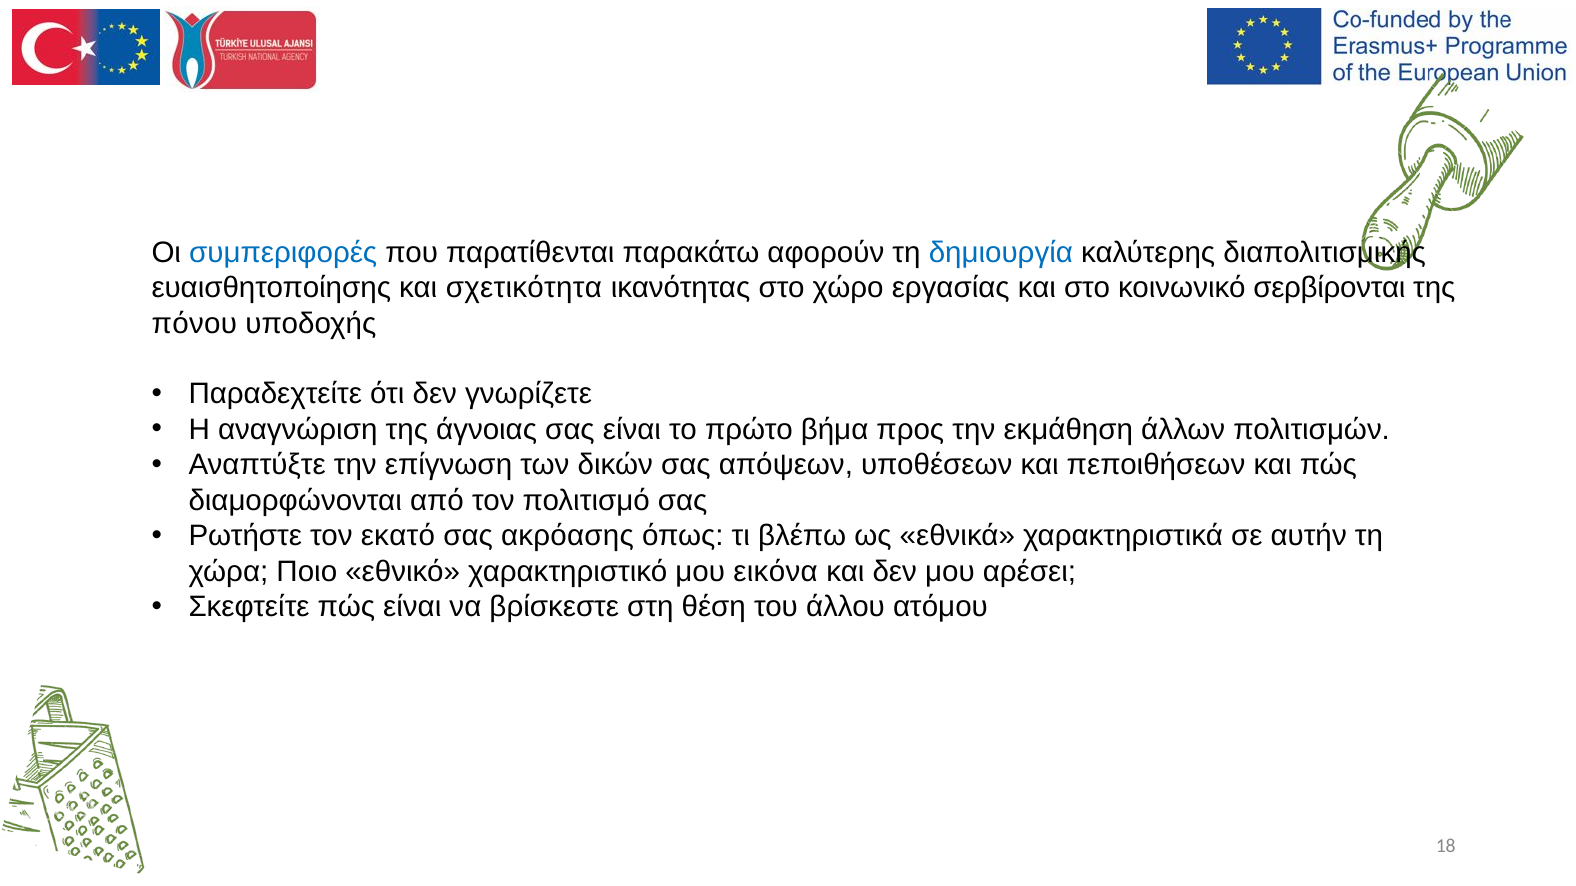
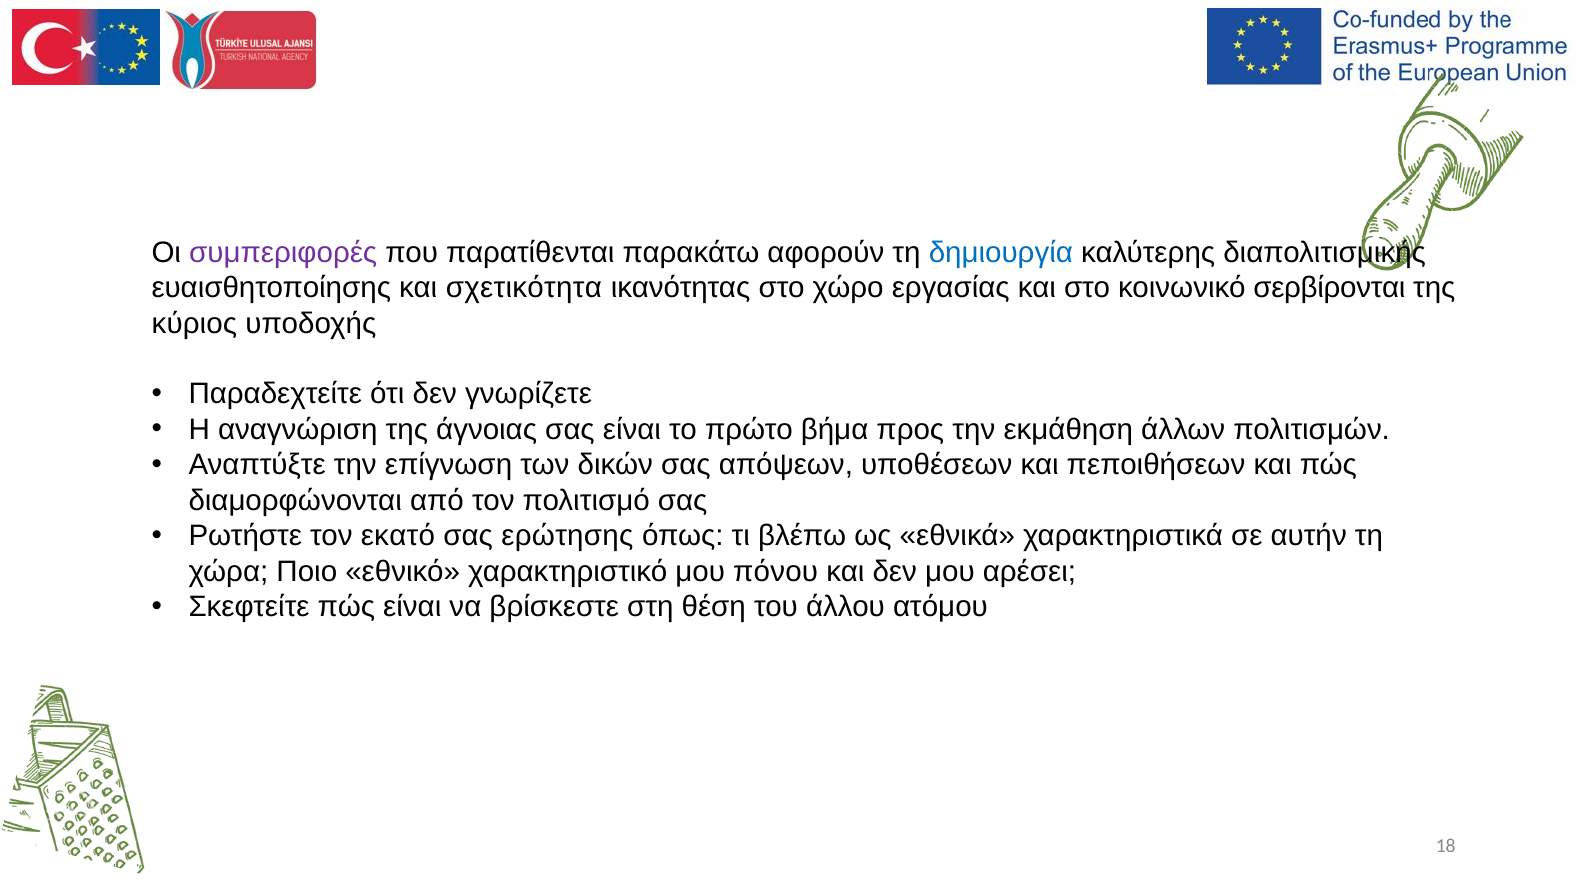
συμπεριφορές colour: blue -> purple (283, 253)
πόνου: πόνου -> κύριος (194, 324)
ακρόασης: ακρόασης -> ερώτησης (567, 536)
εικόνα: εικόνα -> πόνου (776, 572)
